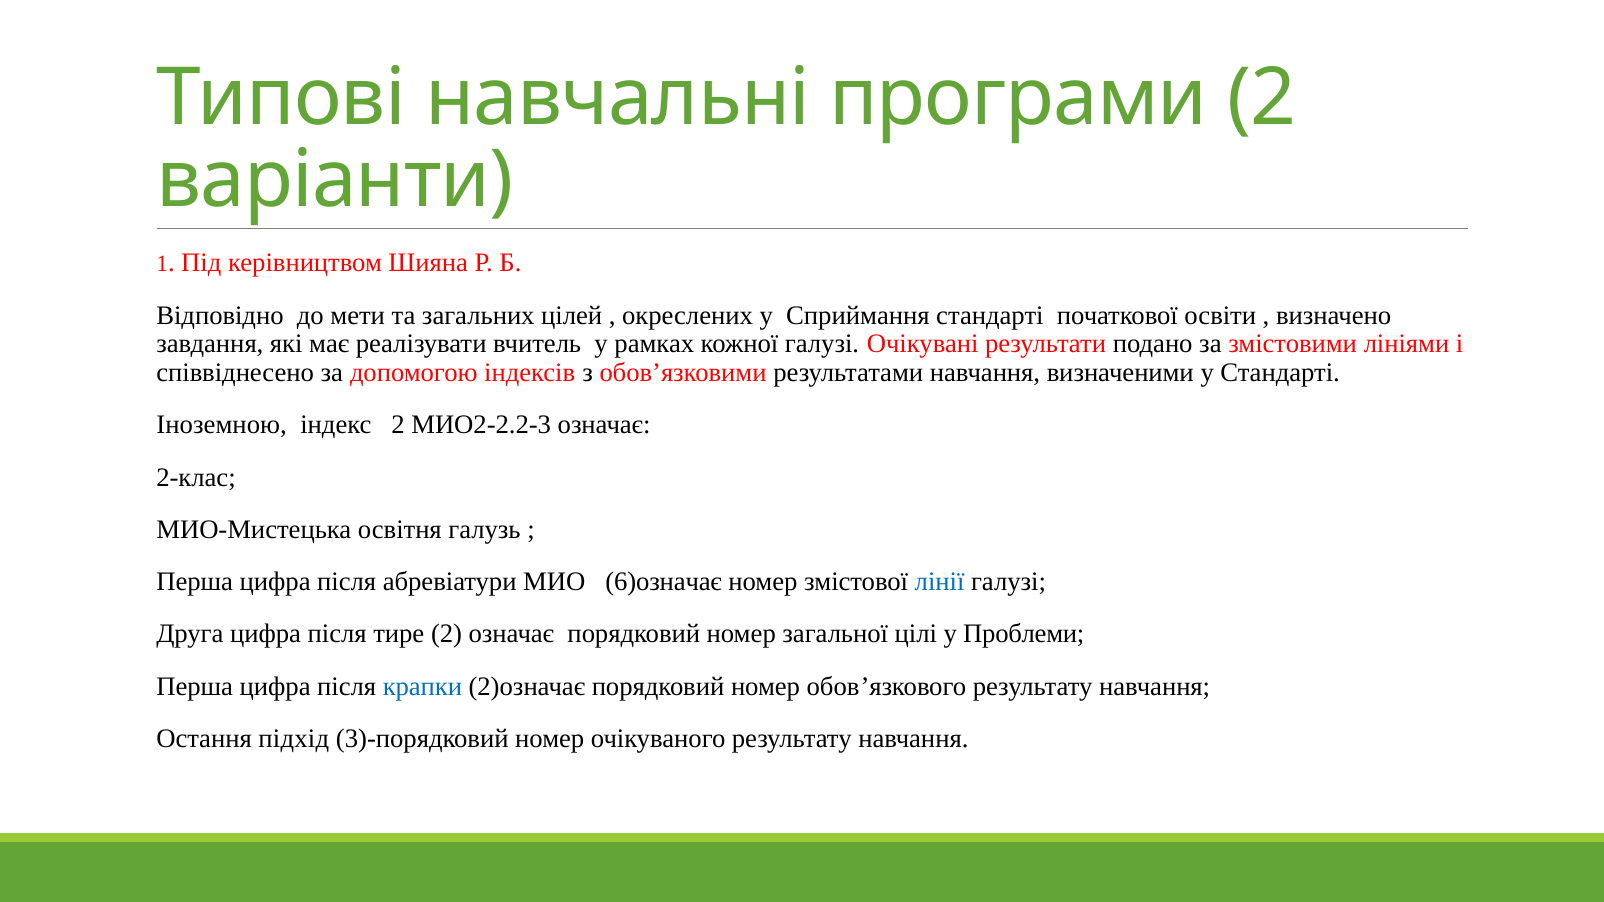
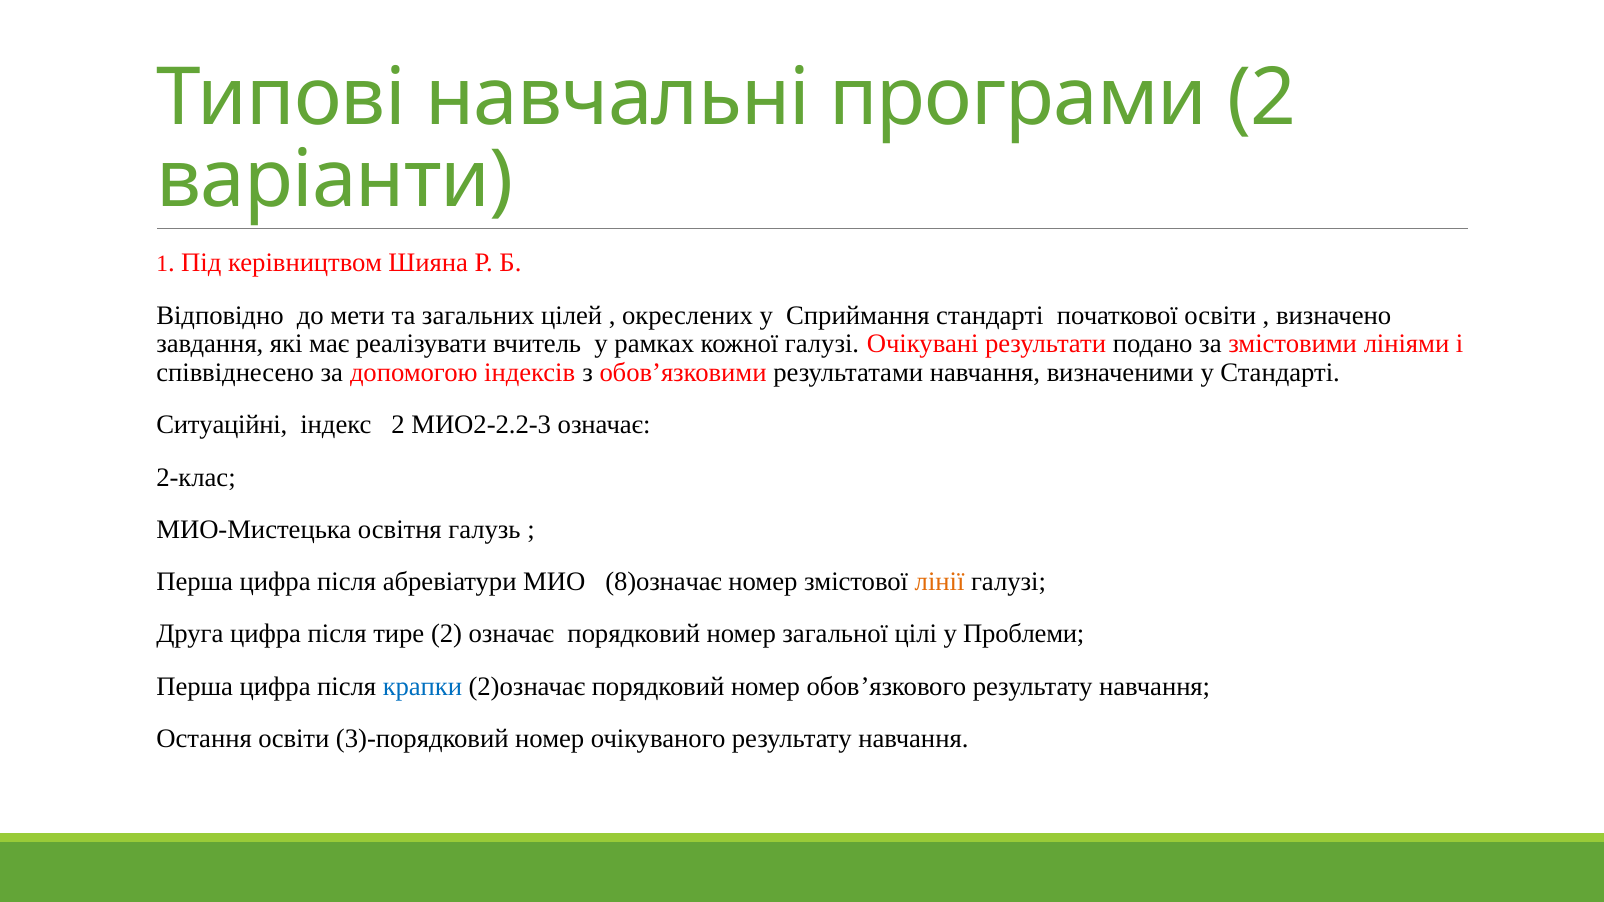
Іноземною: Іноземною -> Ситуаційні (222, 425)
6)означає: 6)означає -> 8)означає (664, 582)
лінії colour: blue -> orange (940, 582)
Остання підхід: підхід -> освіти (294, 739)
